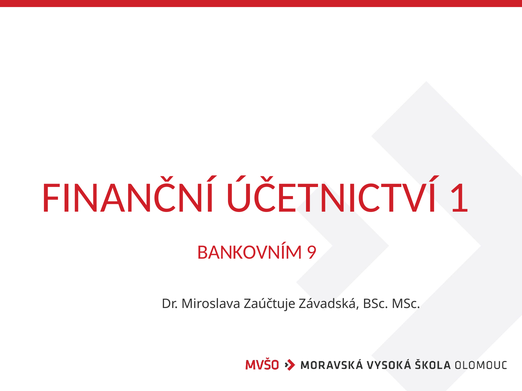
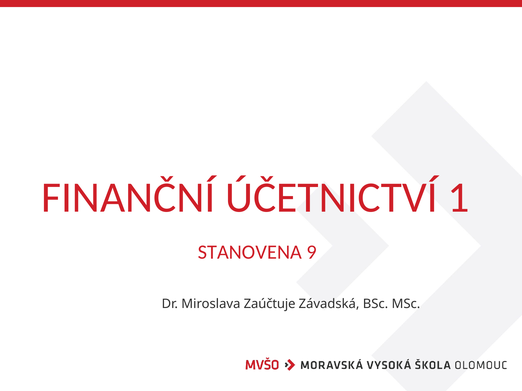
BANKOVNÍM: BANKOVNÍM -> STANOVENA (250, 252)
